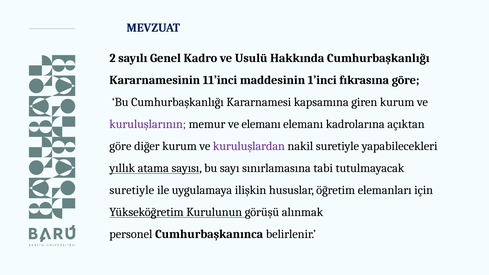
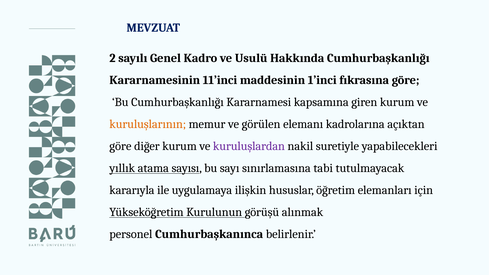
kuruluşlarının colour: purple -> orange (148, 124)
ve elemanı: elemanı -> görülen (261, 124)
suretiyle: suretiyle -> kararıyla (132, 190)
